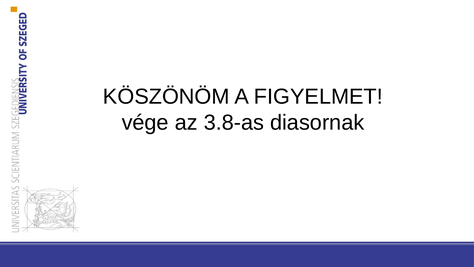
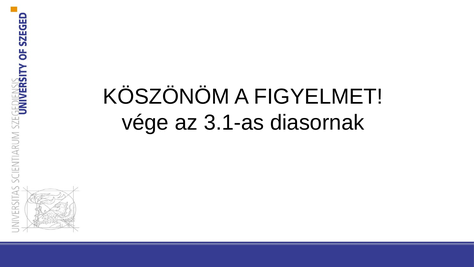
3.8-as: 3.8-as -> 3.1-as (234, 122)
